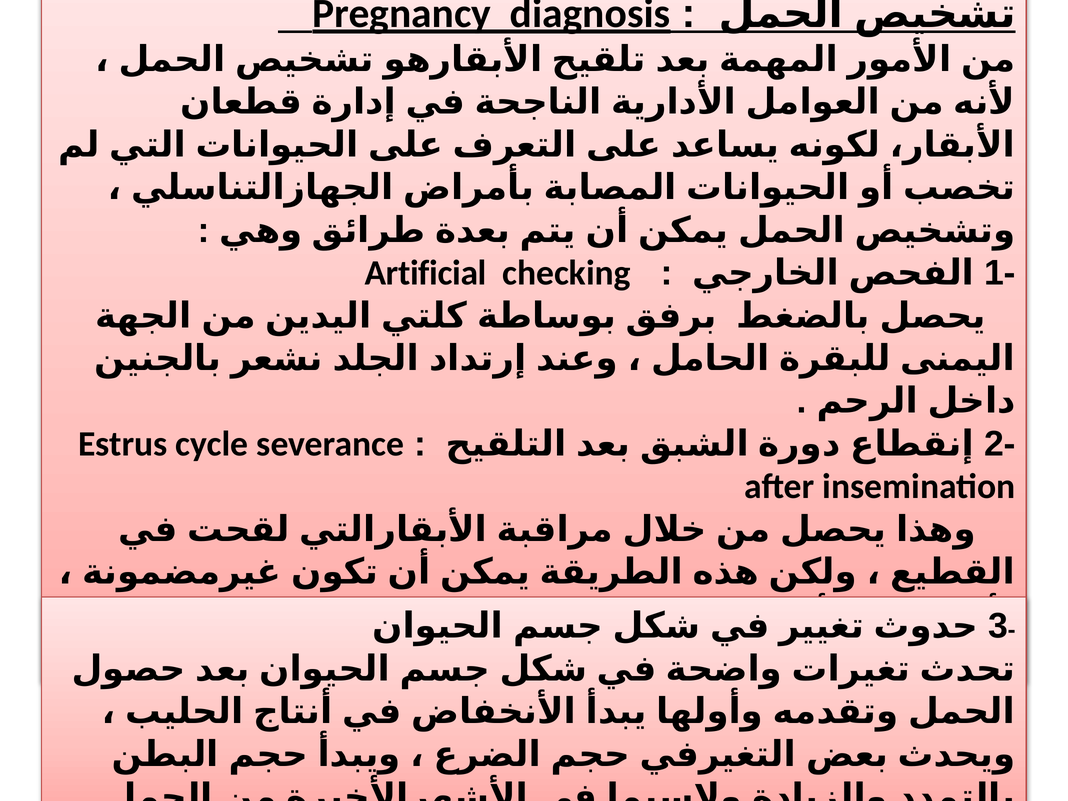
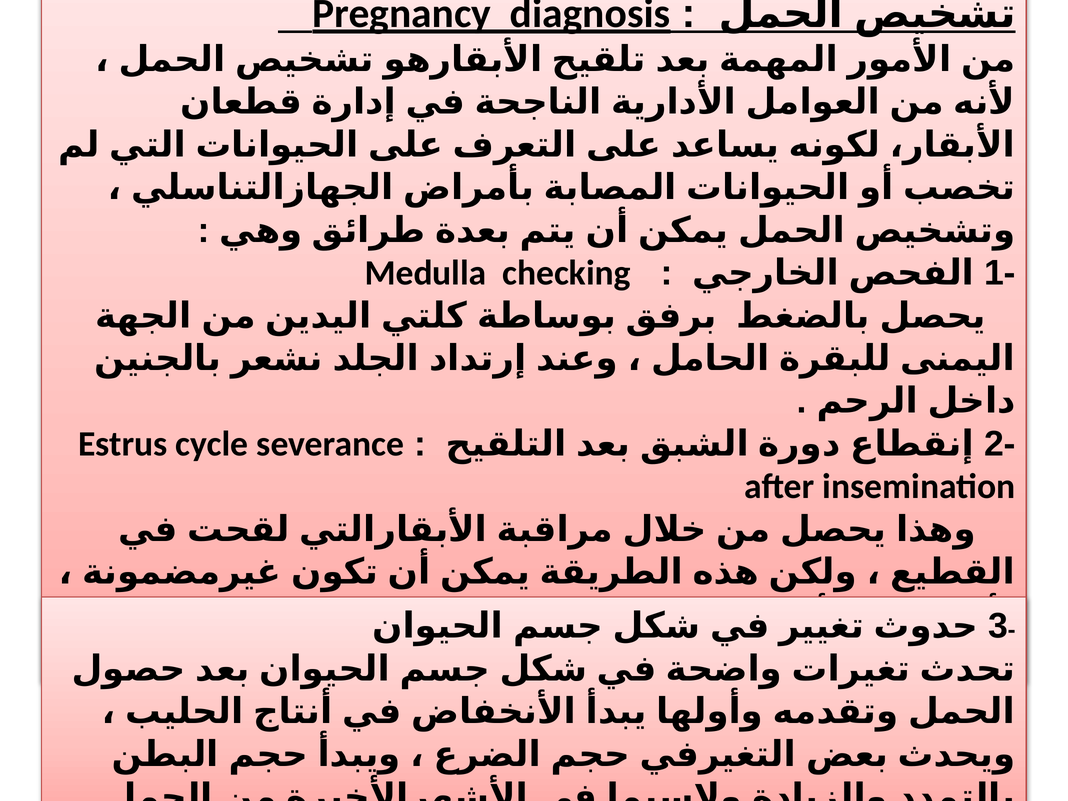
Artificial: Artificial -> Medulla (425, 273)
